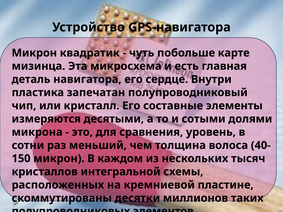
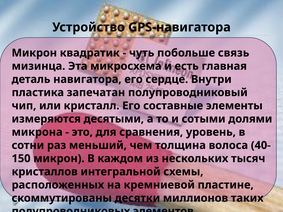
карте: карте -> связь (234, 53)
